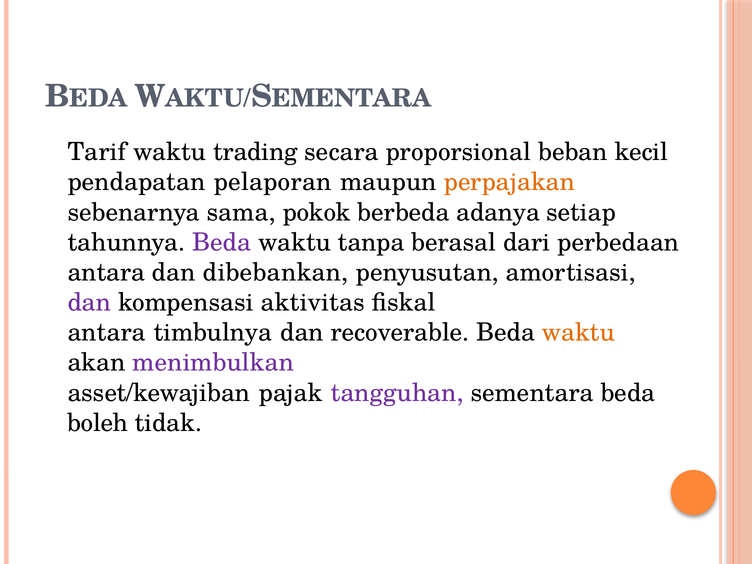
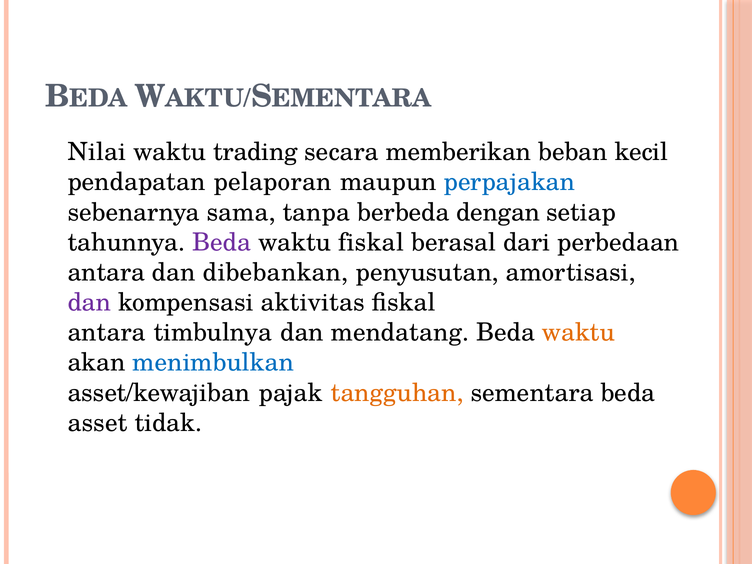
Tarif: Tarif -> Nilai (97, 152)
proporsional: proporsional -> memberikan (458, 152)
perpajakan colour: orange -> blue (509, 182)
pokok: pokok -> tanpa (316, 212)
adanya: adanya -> dengan (498, 212)
waktu tanpa: tanpa -> fiskal (371, 242)
recoverable: recoverable -> mendatang (400, 333)
menimbulkan colour: purple -> blue (213, 363)
tangguhan colour: purple -> orange (397, 393)
boleh: boleh -> asset (98, 423)
